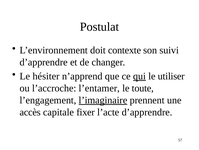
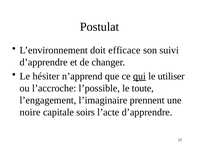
contexte: contexte -> efficace (124, 50)
l’entamer: l’entamer -> l’possible (99, 88)
l’imaginaire underline: present -> none (103, 100)
accès: accès -> noire (30, 112)
fixer: fixer -> soirs (86, 112)
